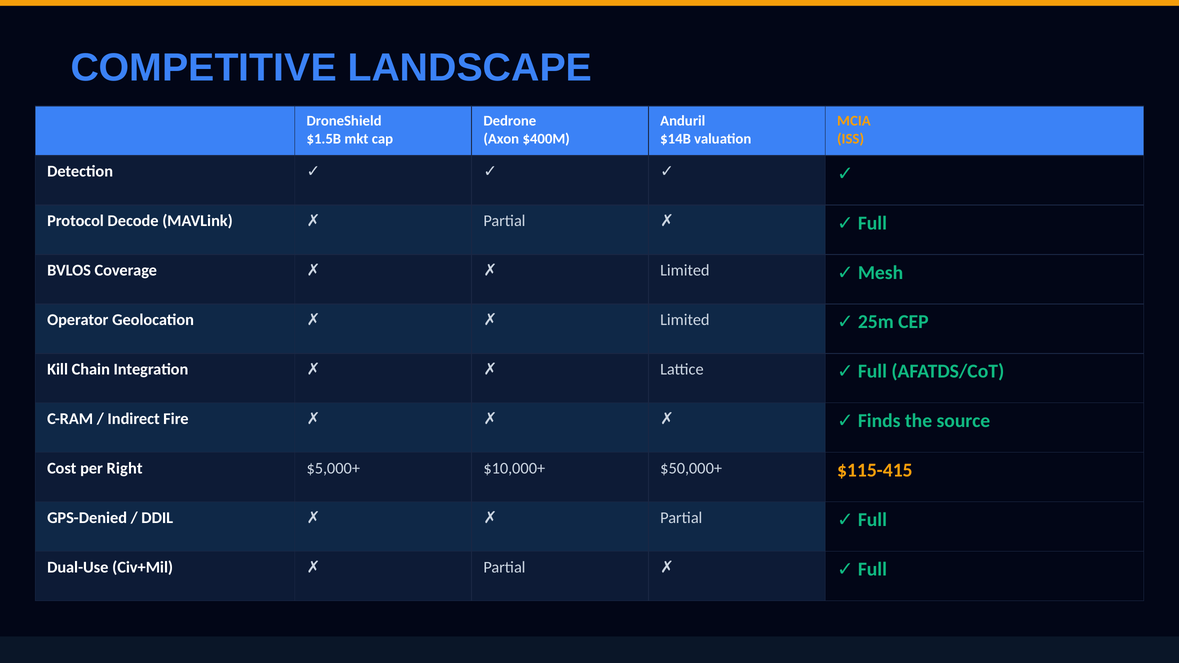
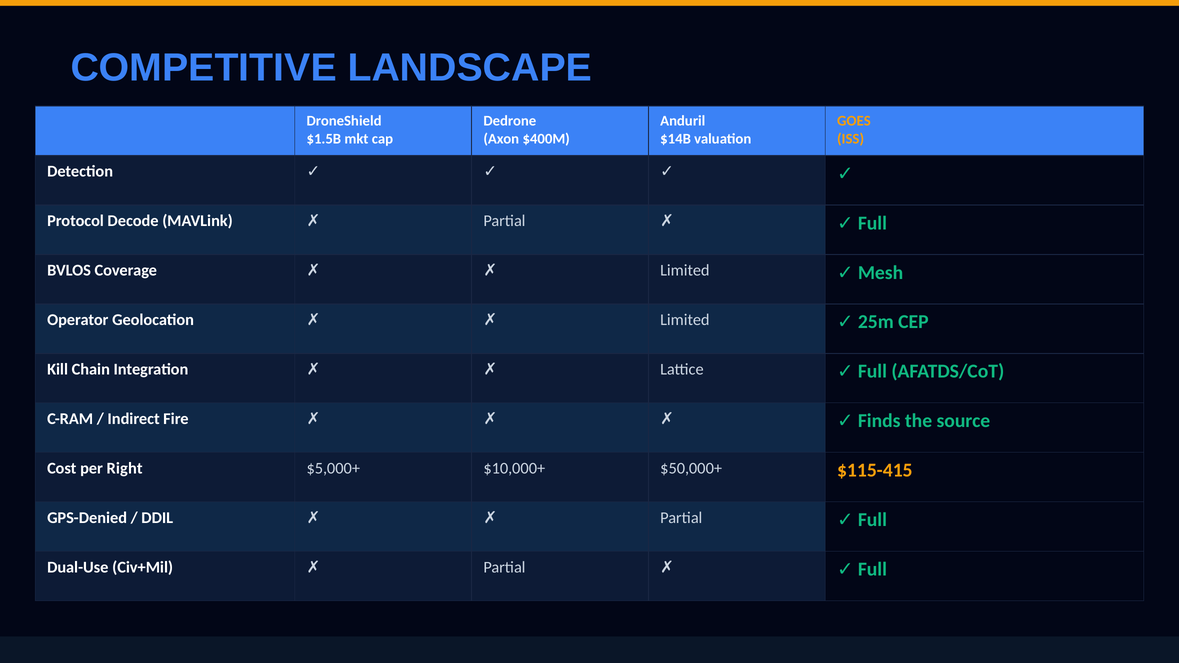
MCIA: MCIA -> GOES (854, 121)
